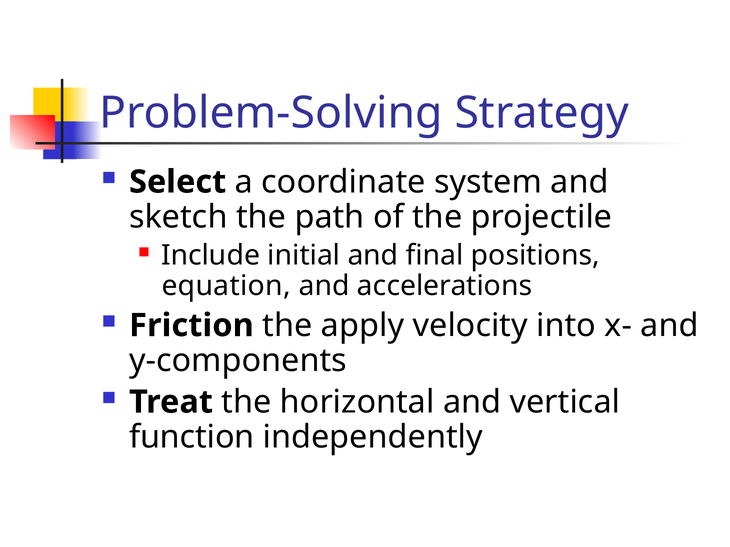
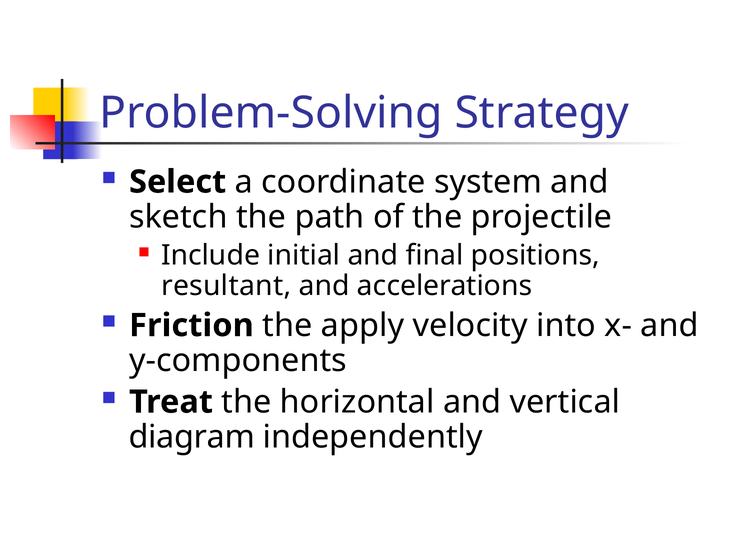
equation: equation -> resultant (226, 286)
function: function -> diagram (192, 437)
